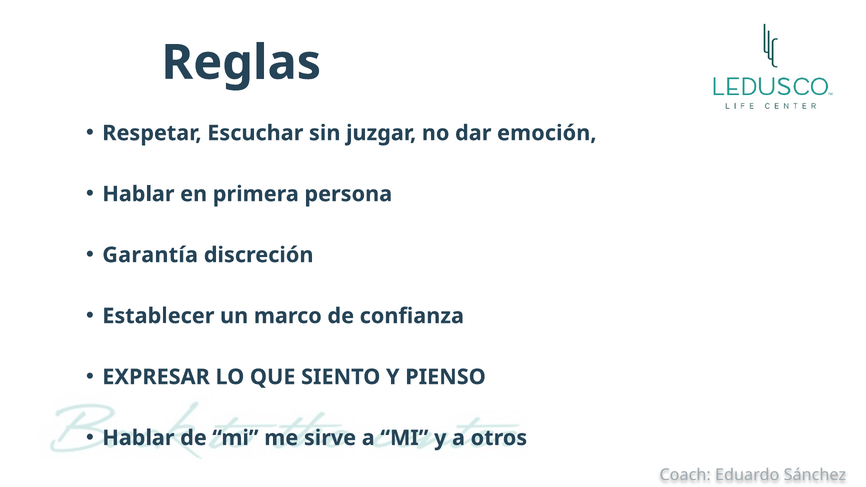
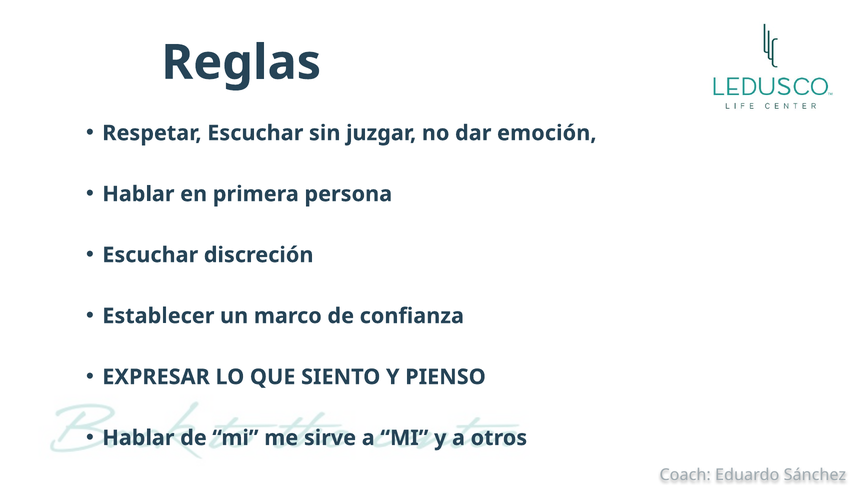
Garantía: Garantía -> Escuchar (150, 255)
